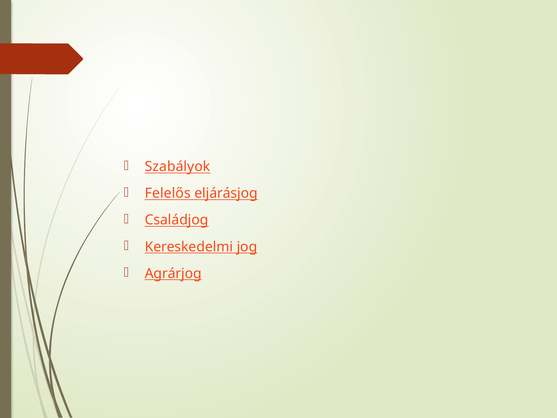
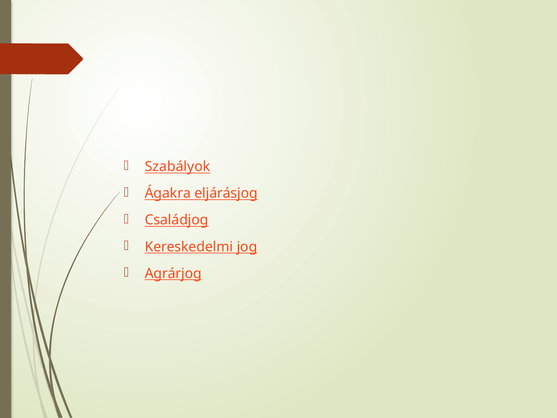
Felelős: Felelős -> Ágakra (168, 193)
